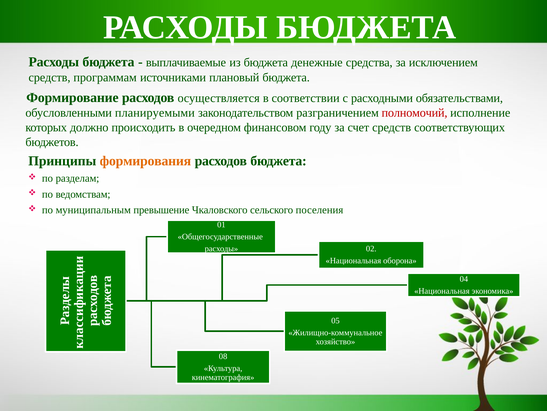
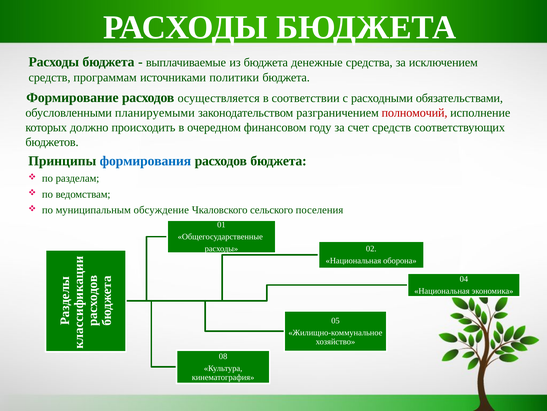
плановый: плановый -> политики (234, 77)
формирования colour: orange -> blue (145, 161)
превышение: превышение -> обсуждение (161, 210)
